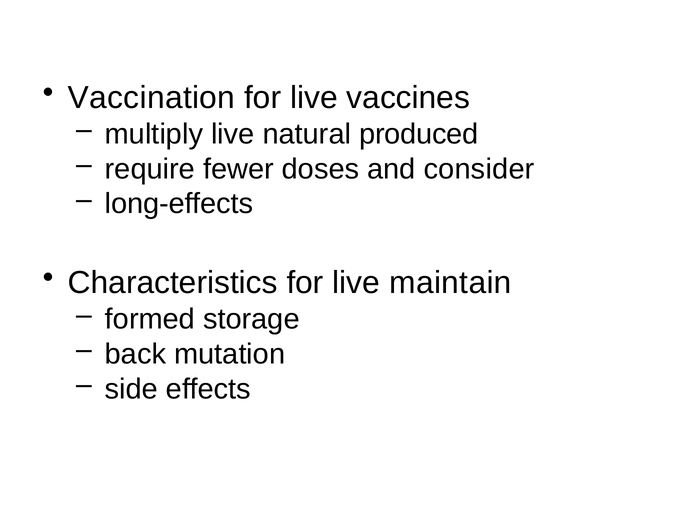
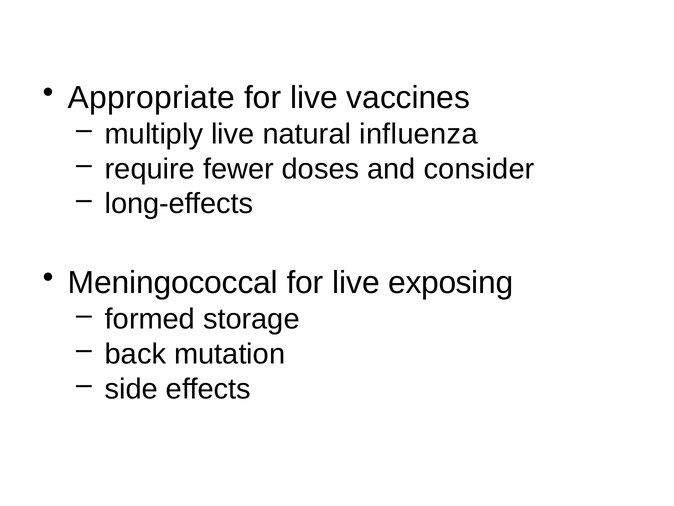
Vaccination: Vaccination -> Appropriate (151, 98)
produced: produced -> influenza (419, 134)
Characteristics: Characteristics -> Meningococcal (173, 283)
maintain: maintain -> exposing (451, 283)
